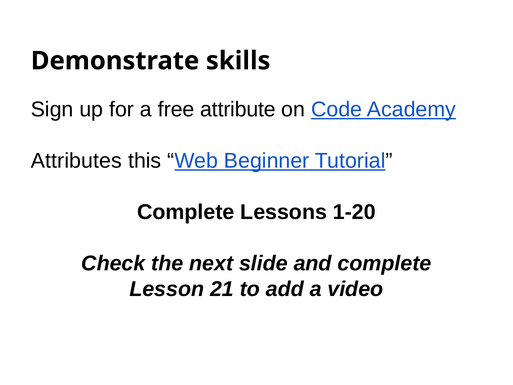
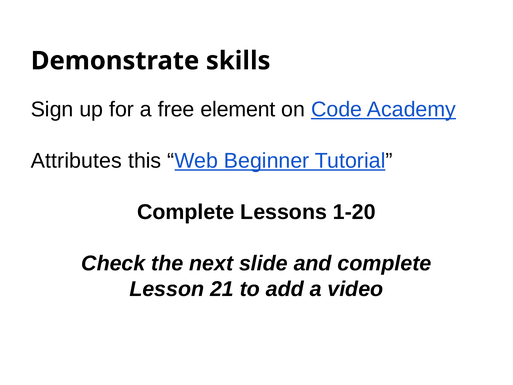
attribute: attribute -> element (238, 109)
